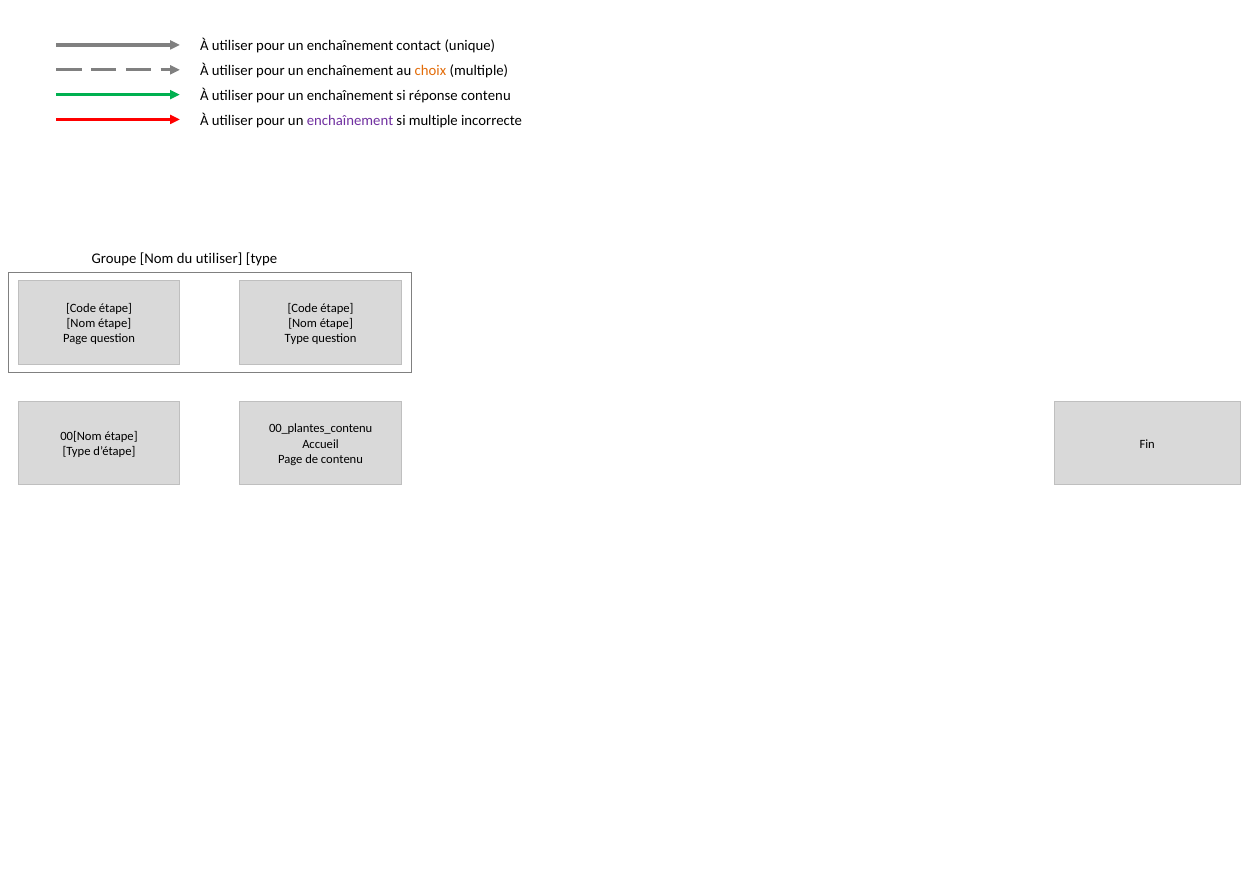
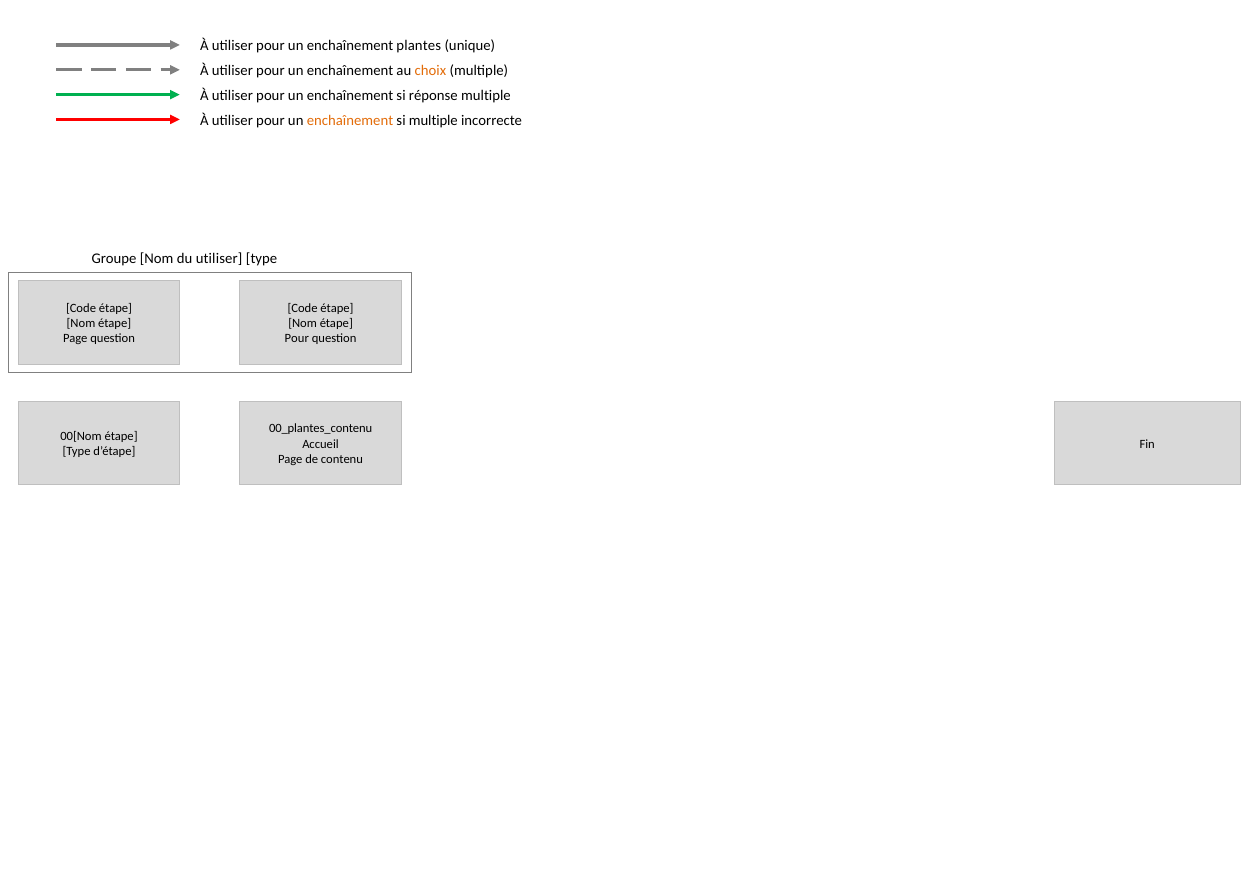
contact: contact -> plantes (419, 46)
réponse contenu: contenu -> multiple (486, 96)
enchaînement colour: purple -> orange (350, 120)
Type: Type -> Pour (297, 339)
